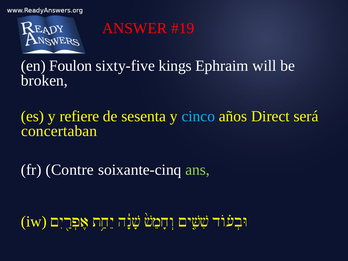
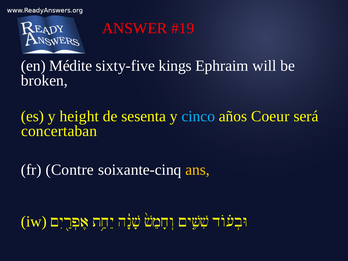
Foulon: Foulon -> Médite (71, 66)
refiere: refiere -> height (79, 116)
Direct: Direct -> Coeur (270, 116)
ans colour: light green -> yellow (198, 170)
